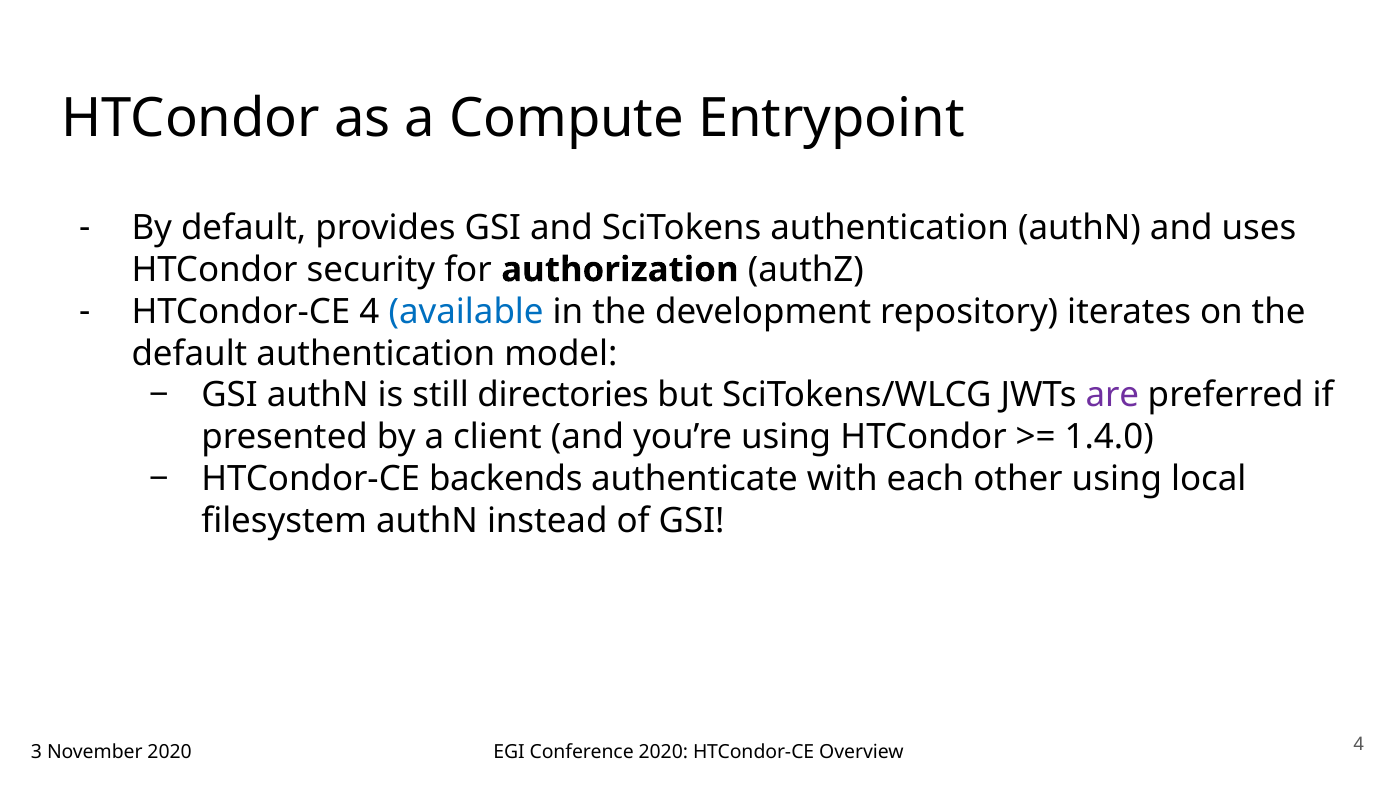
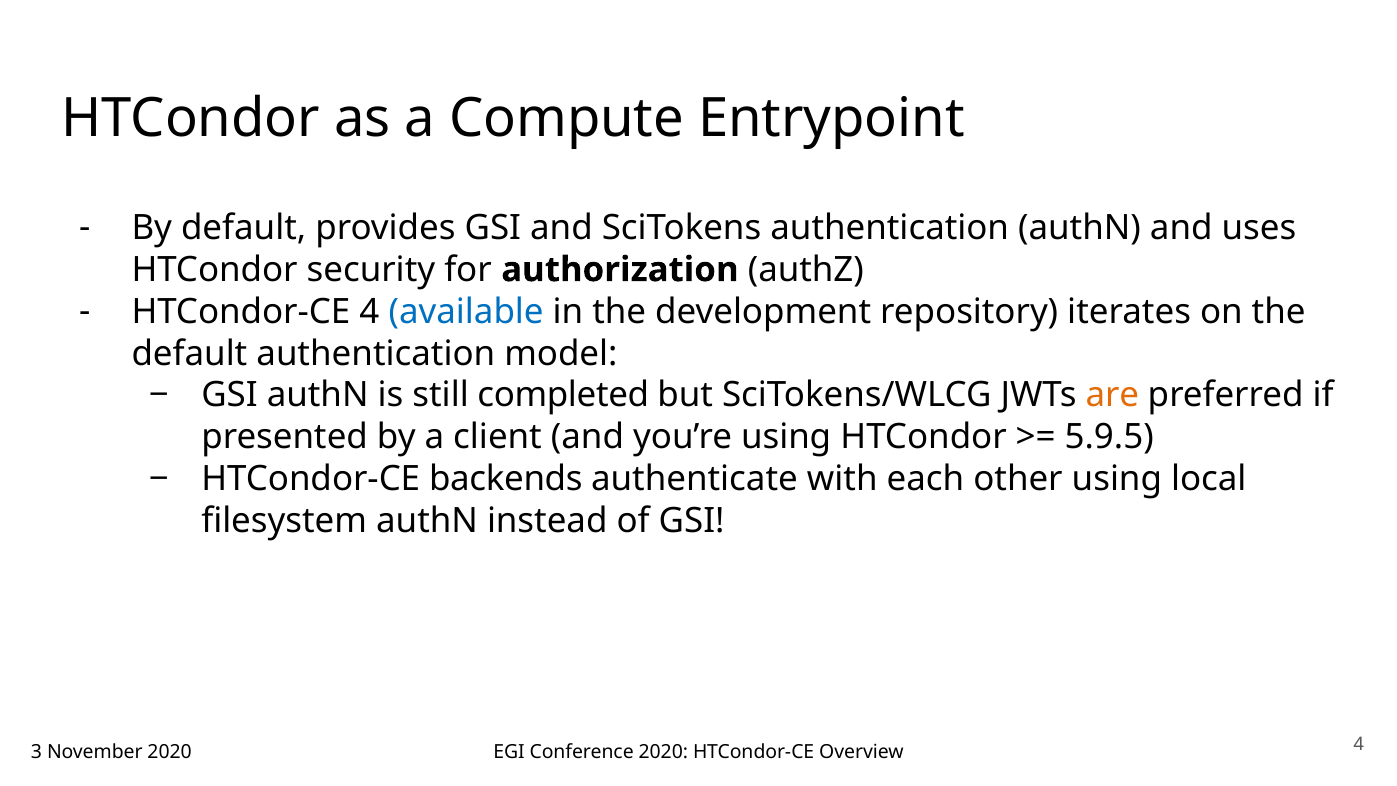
directories: directories -> completed (563, 395)
are colour: purple -> orange (1112, 395)
1.4.0: 1.4.0 -> 5.9.5 (1109, 437)
